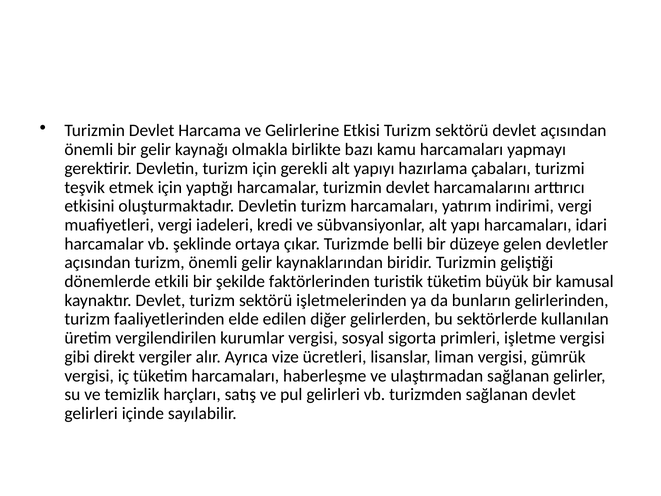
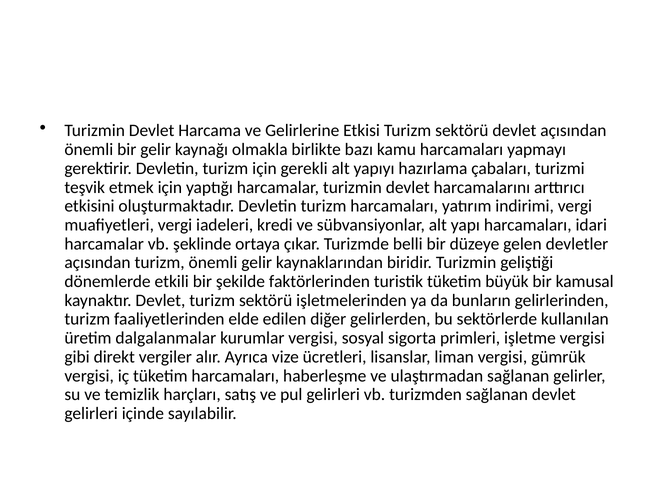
vergilendirilen: vergilendirilen -> dalgalanmalar (166, 338)
